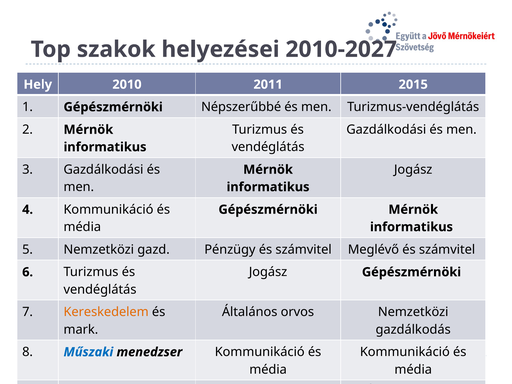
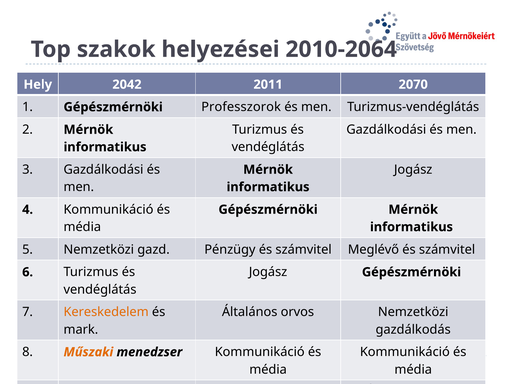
2010-2027: 2010-2027 -> 2010-2064 (341, 49)
2010: 2010 -> 2042 (127, 85)
2015: 2015 -> 2070 (413, 85)
Népszerűbbé: Népszerűbbé -> Professzorok (241, 107)
Műszaki colour: blue -> orange (88, 352)
